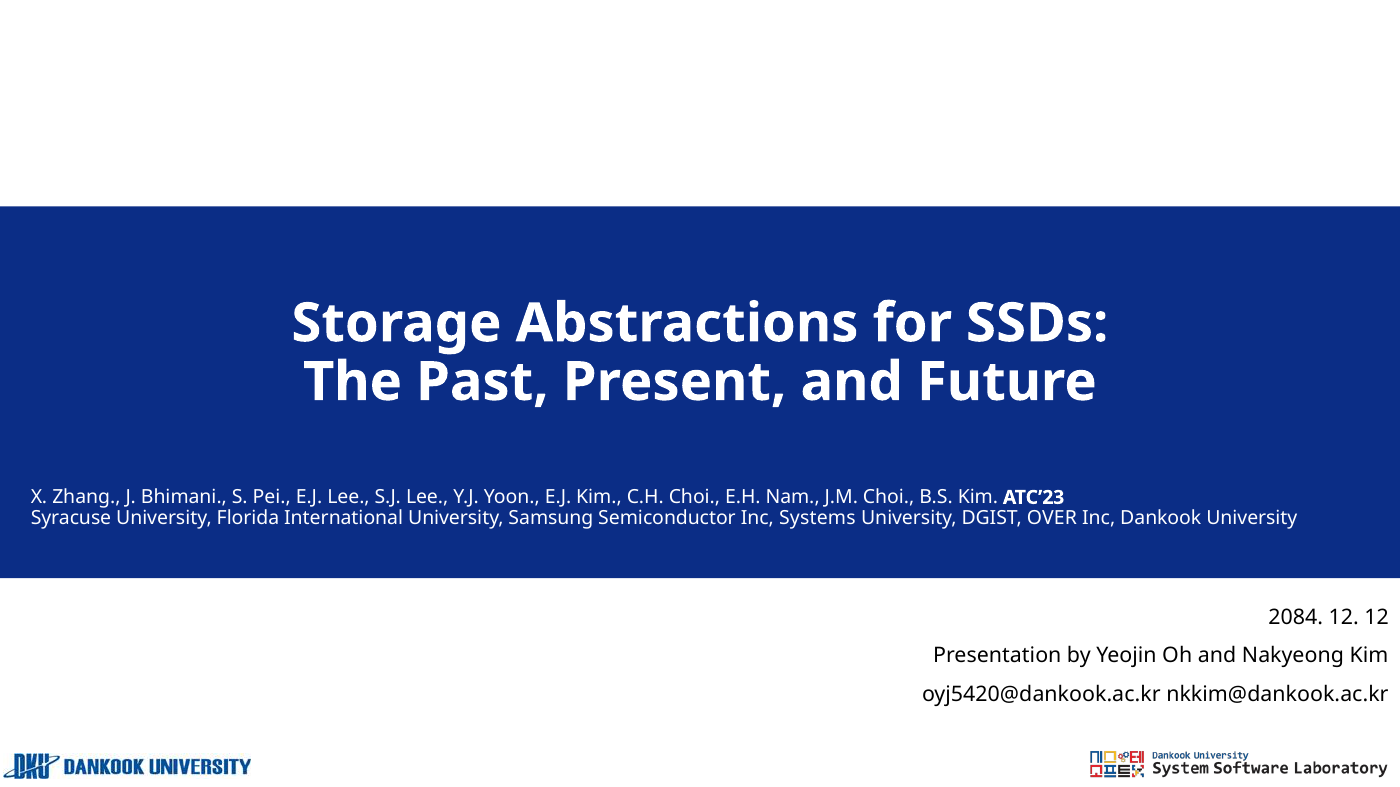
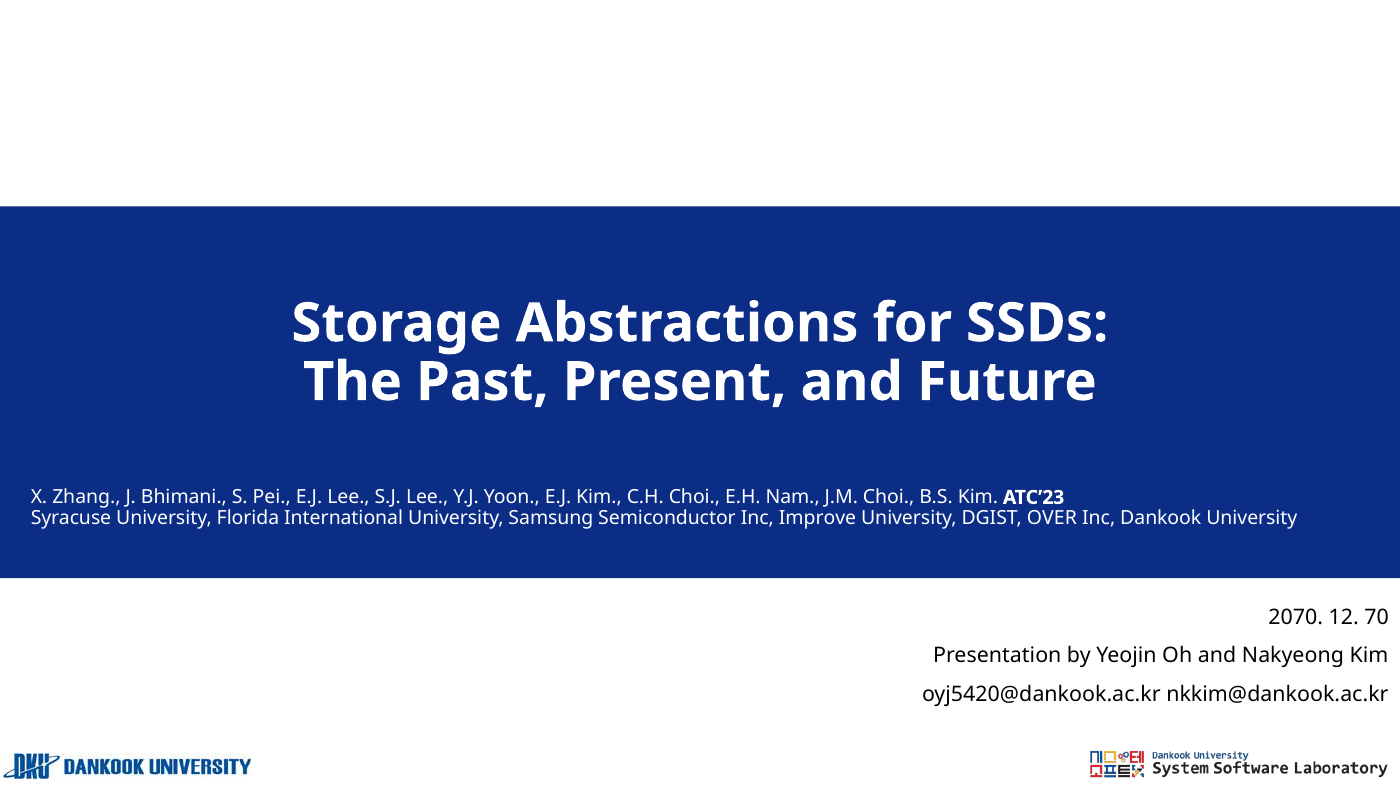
Systems: Systems -> Improve (817, 519)
2084: 2084 -> 2070 (1296, 618)
12 12: 12 -> 70 (1377, 618)
